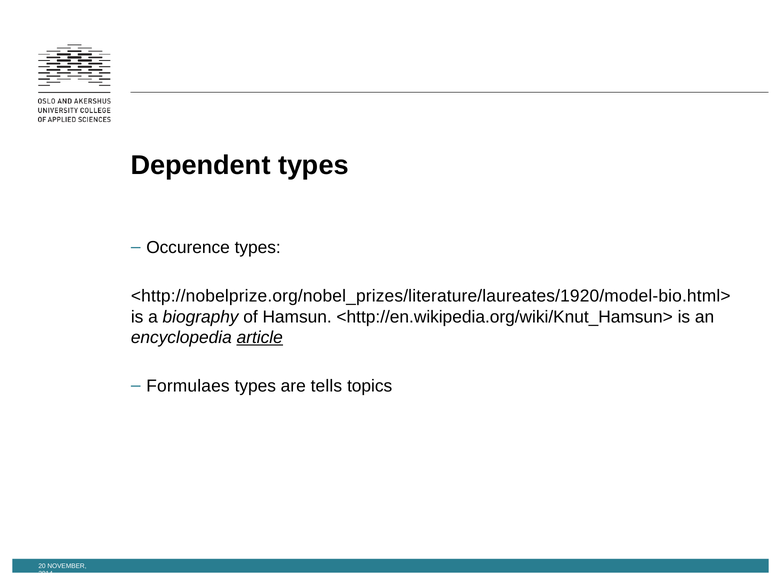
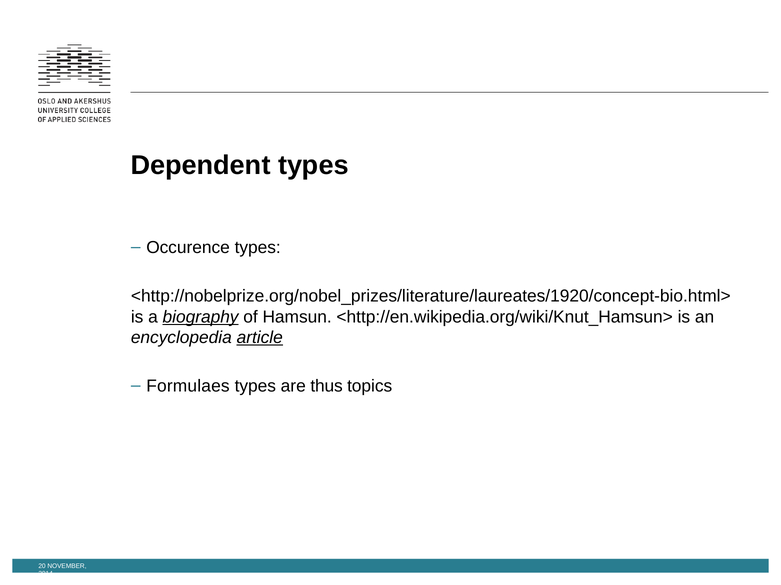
<http://nobelprize.org/nobel_prizes/literature/laureates/1920/model-bio.html>: <http://nobelprize.org/nobel_prizes/literature/laureates/1920/model-bio.html> -> <http://nobelprize.org/nobel_prizes/literature/laureates/1920/concept-bio.html> (431, 297)
biography underline: none -> present (201, 317)
tells: tells -> thus (327, 387)
